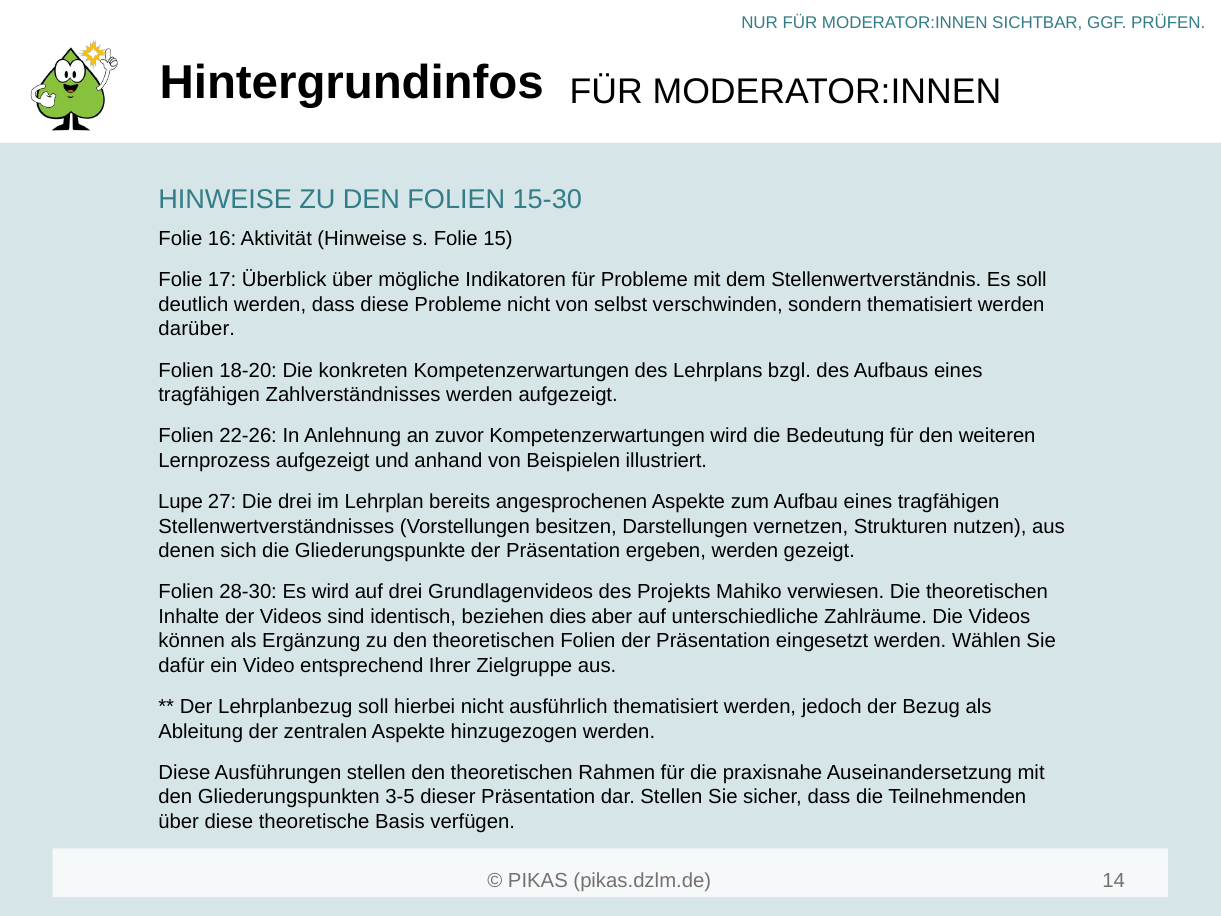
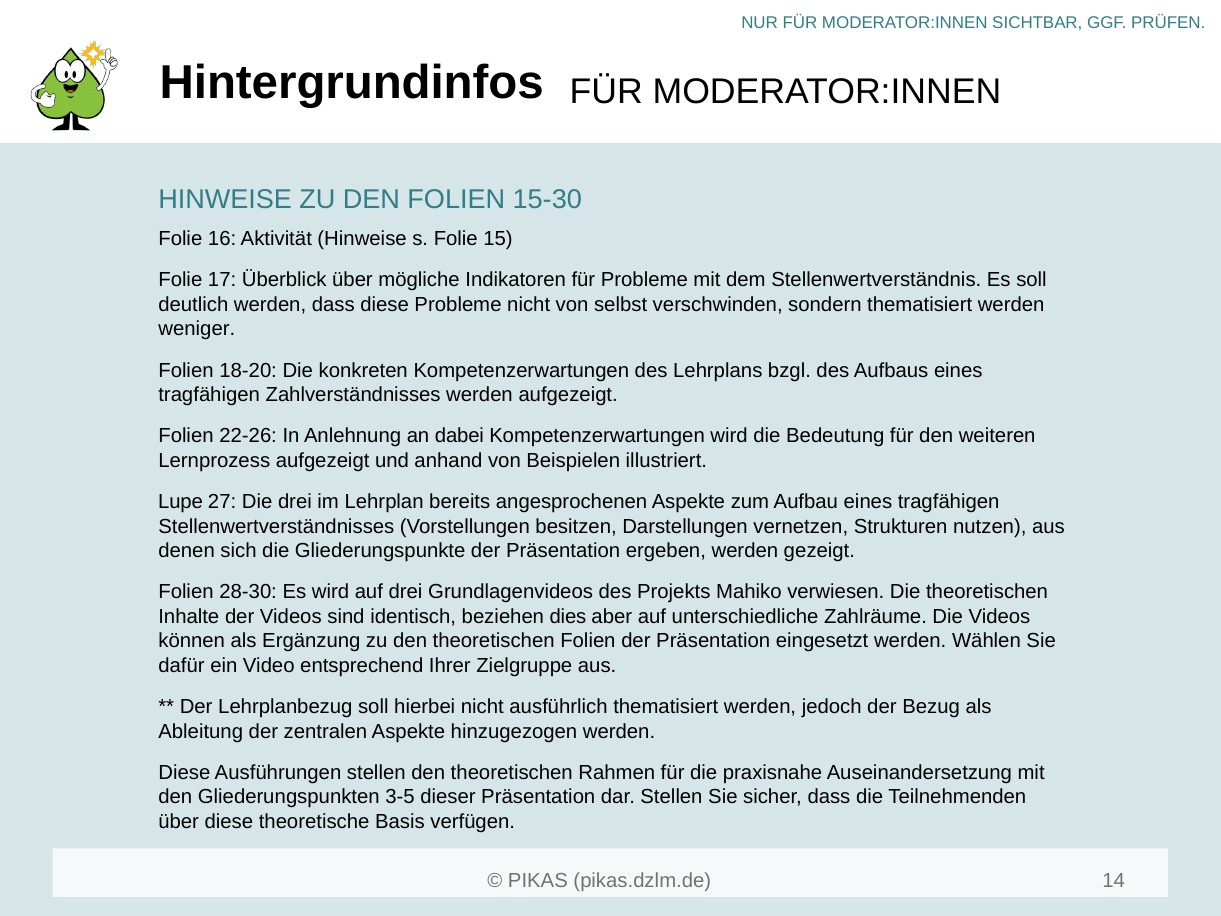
darüber: darüber -> weniger (197, 329)
zuvor: zuvor -> dabei (459, 436)
